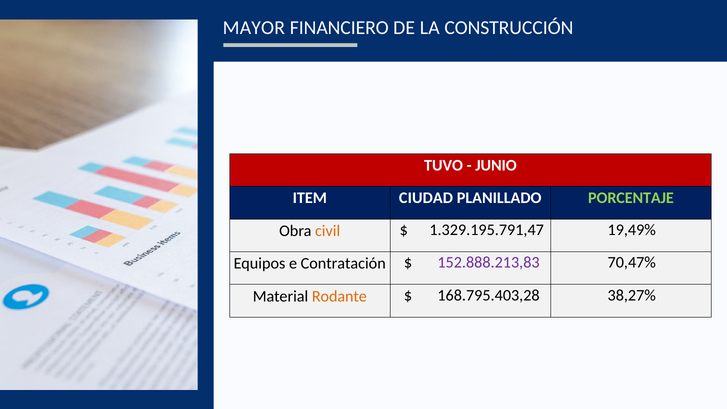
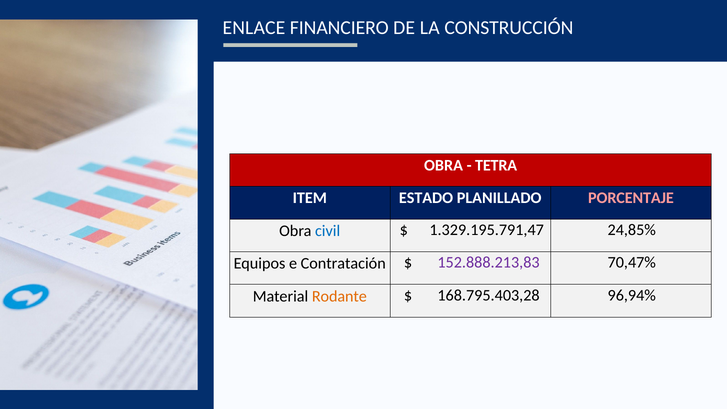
MAYOR: MAYOR -> ENLACE (254, 28)
TUVO: TUVO -> OBRA (443, 165)
JUNIO: JUNIO -> TETRA (496, 165)
CIUDAD: CIUDAD -> ESTADO (426, 198)
PORCENTAJE colour: light green -> pink (631, 198)
civil colour: orange -> blue (328, 231)
19,49%: 19,49% -> 24,85% (632, 230)
38,27%: 38,27% -> 96,94% (632, 295)
